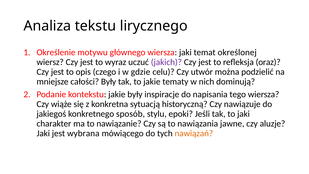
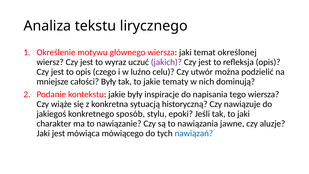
refleksja oraz: oraz -> opis (268, 62)
gdzie: gdzie -> luźno (141, 72)
wybrana: wybrana -> mówiąca (83, 133)
nawiązań colour: orange -> blue (194, 133)
